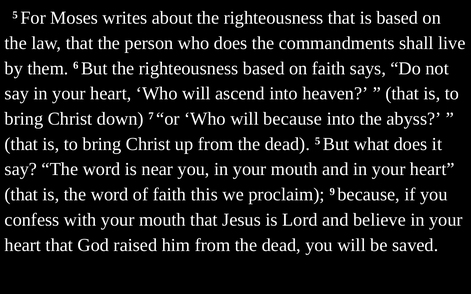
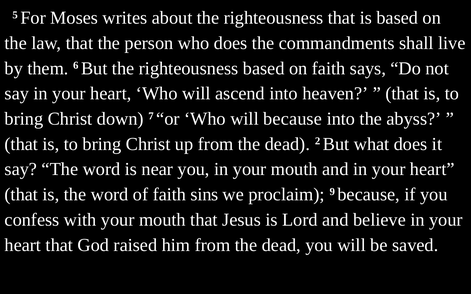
dead 5: 5 -> 2 (318, 141)
this: this -> sins (204, 195)
